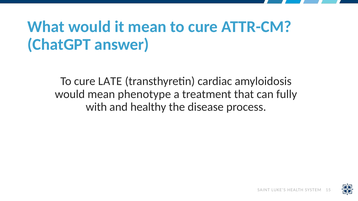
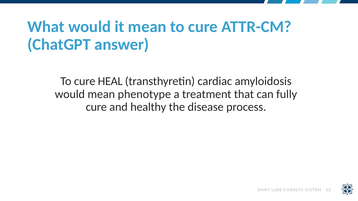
LATE: LATE -> HEAL (110, 81)
with: with -> cure (96, 107)
